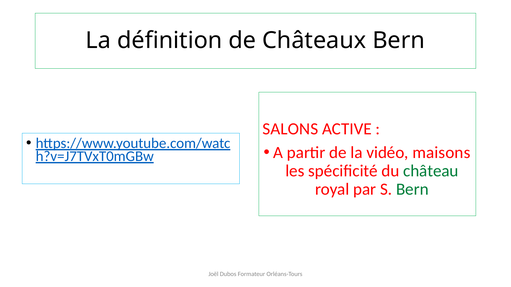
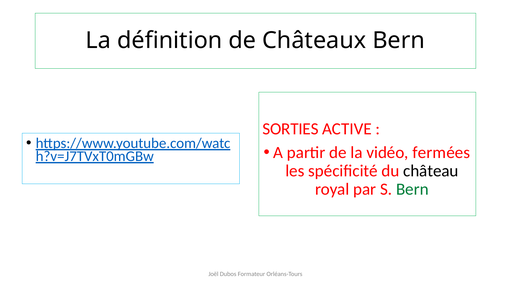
SALONS: SALONS -> SORTIES (291, 129)
maisons: maisons -> fermées (441, 153)
château colour: green -> black (431, 171)
